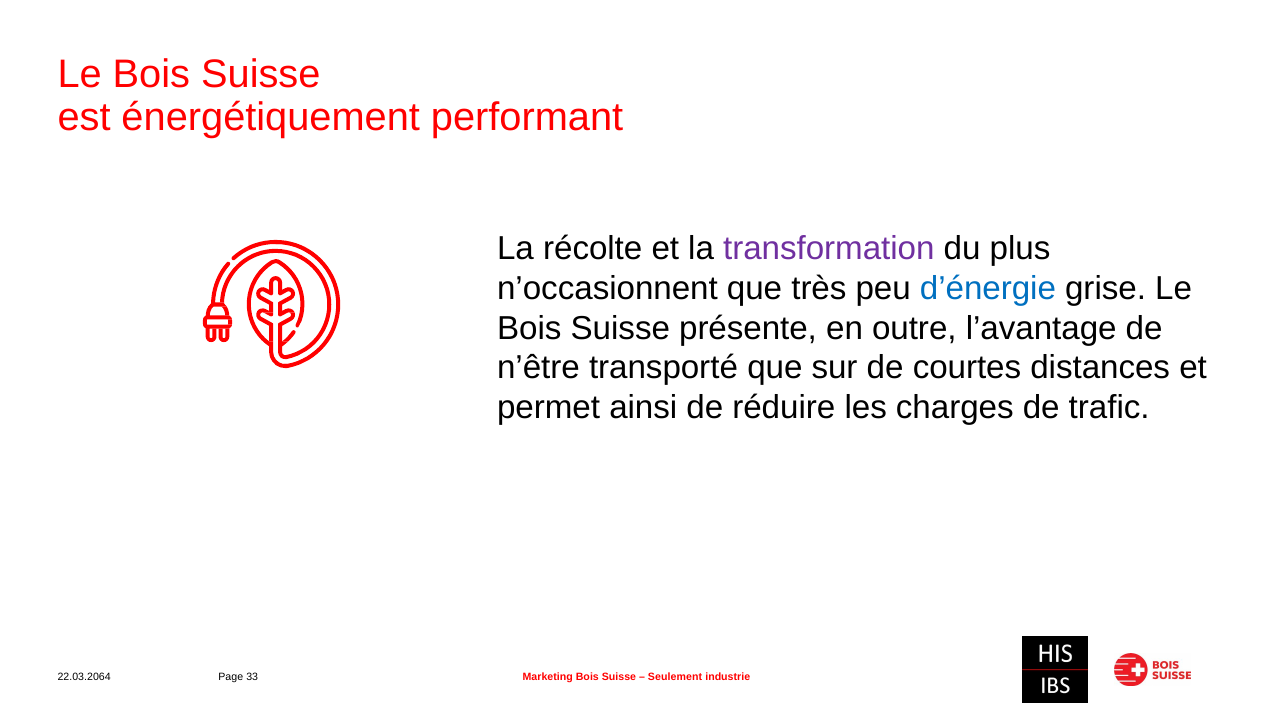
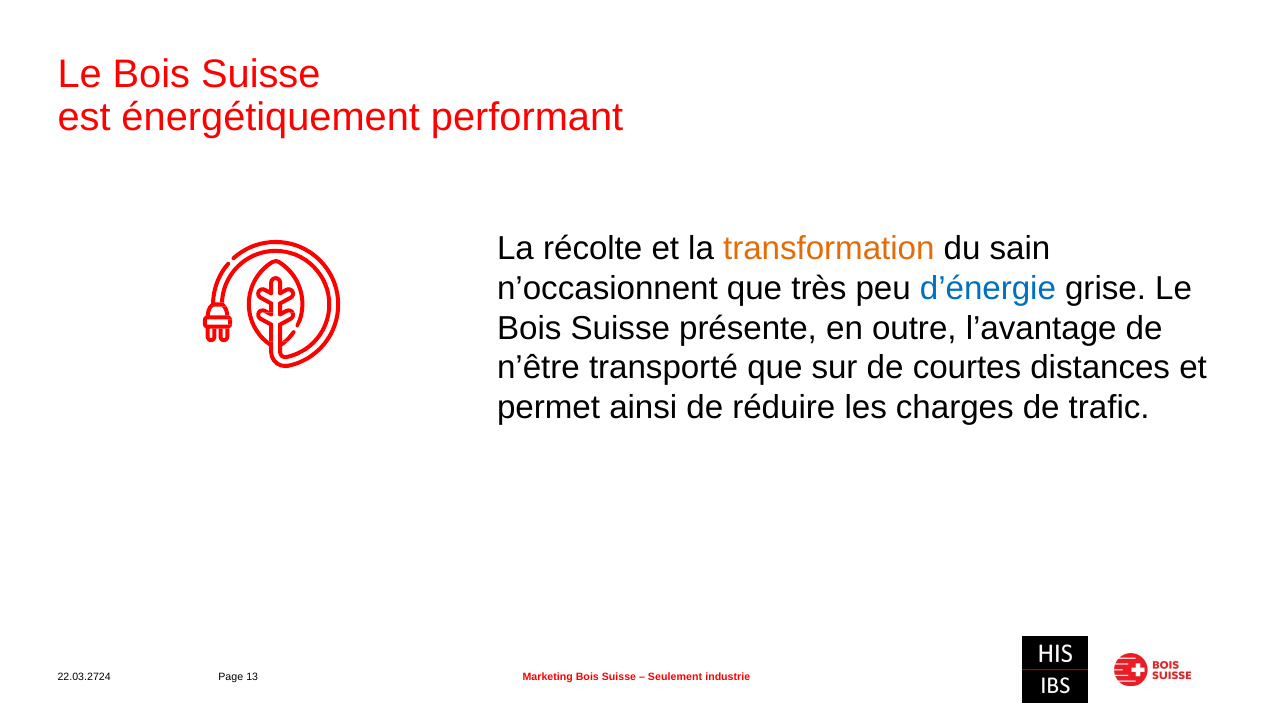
transformation colour: purple -> orange (829, 249)
plus: plus -> sain (1020, 249)
22.03.2064: 22.03.2064 -> 22.03.2724 (84, 677)
33: 33 -> 13 (252, 677)
